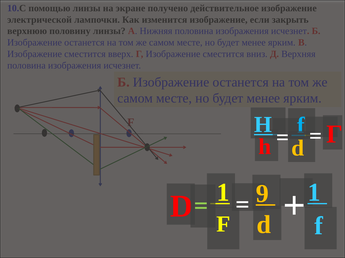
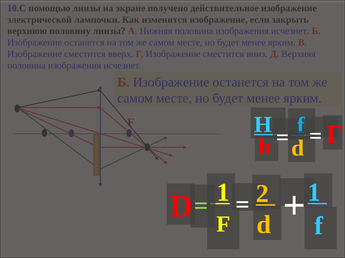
9: 9 -> 2 (262, 194)
